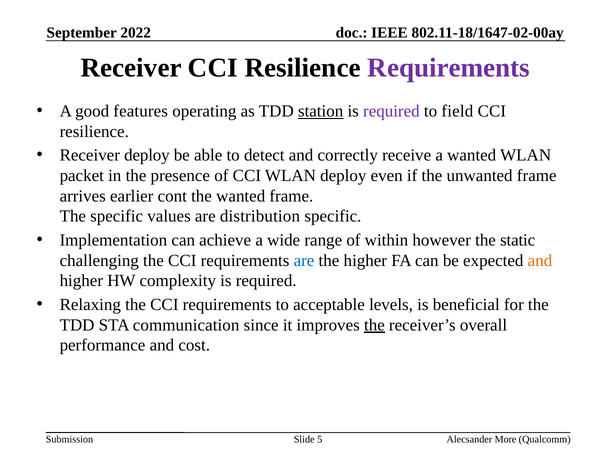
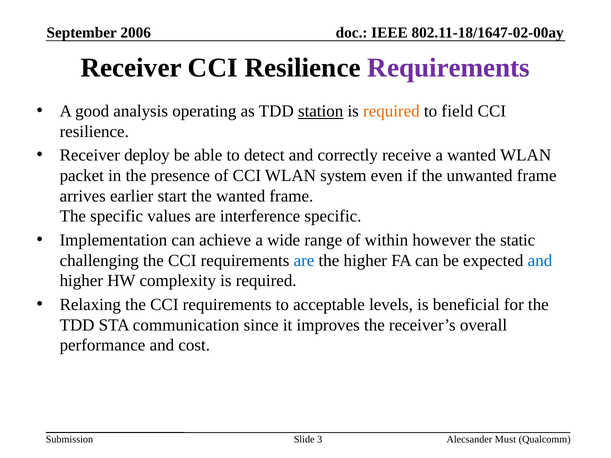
2022: 2022 -> 2006 (136, 33)
features: features -> analysis (141, 111)
required colour: purple -> orange (391, 111)
WLAN deploy: deploy -> system (343, 176)
cont: cont -> start (172, 196)
distribution: distribution -> interference (260, 216)
and colour: orange -> blue (540, 261)
the underline: present -> none (374, 325)
5: 5 -> 3 (320, 439)
More: More -> Must (505, 439)
